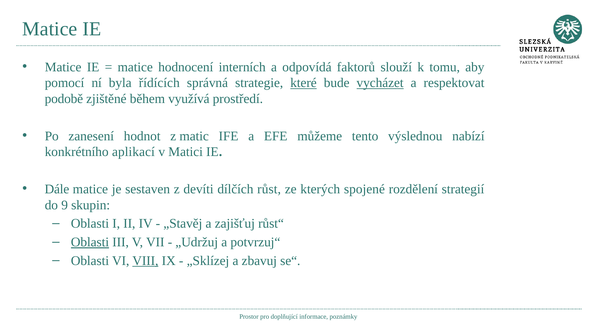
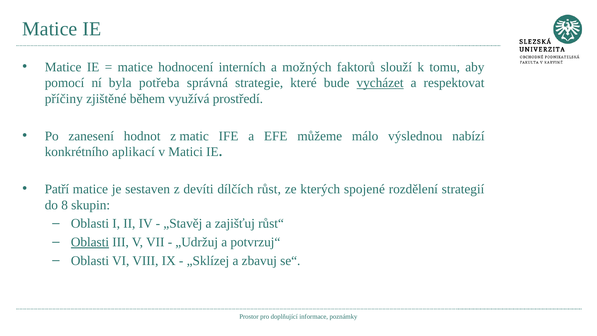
odpovídá: odpovídá -> možných (307, 67)
řídících: řídících -> potřeba (159, 83)
které underline: present -> none (303, 83)
podobě: podobě -> příčiny (64, 99)
tento: tento -> málo (365, 136)
Dále: Dále -> Patří (57, 189)
9: 9 -> 8 (65, 205)
VIII underline: present -> none (145, 261)
